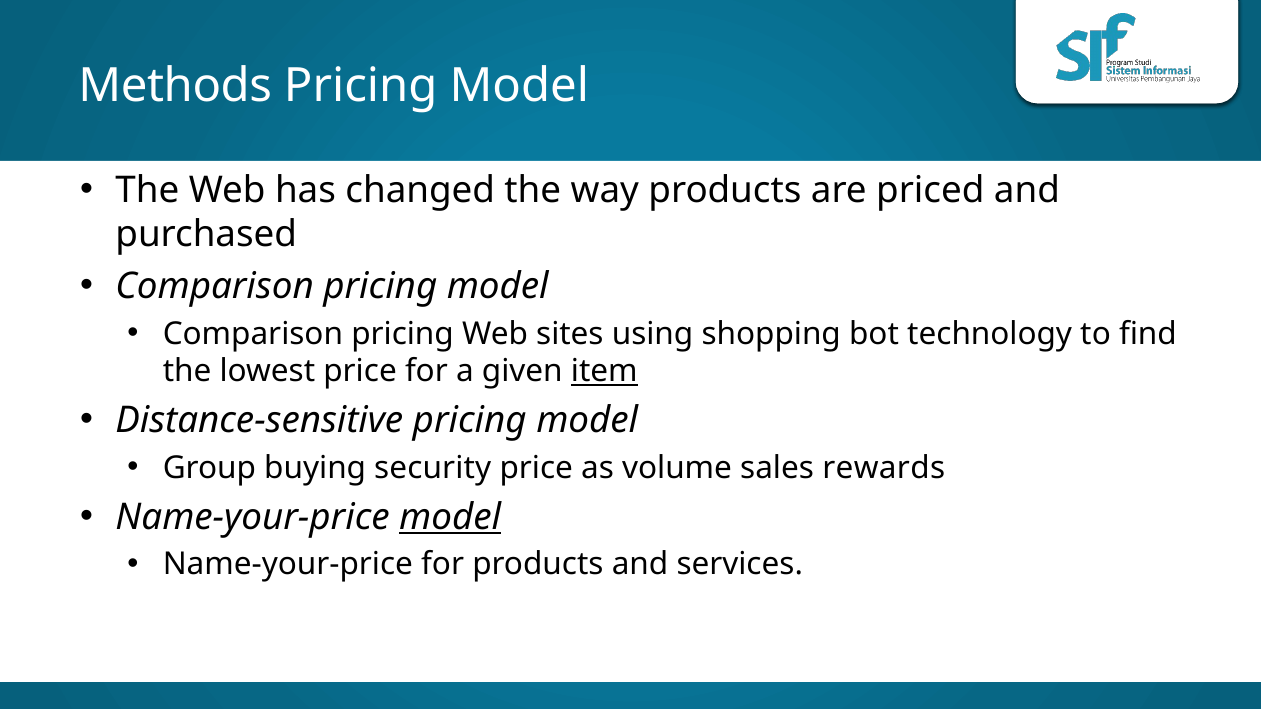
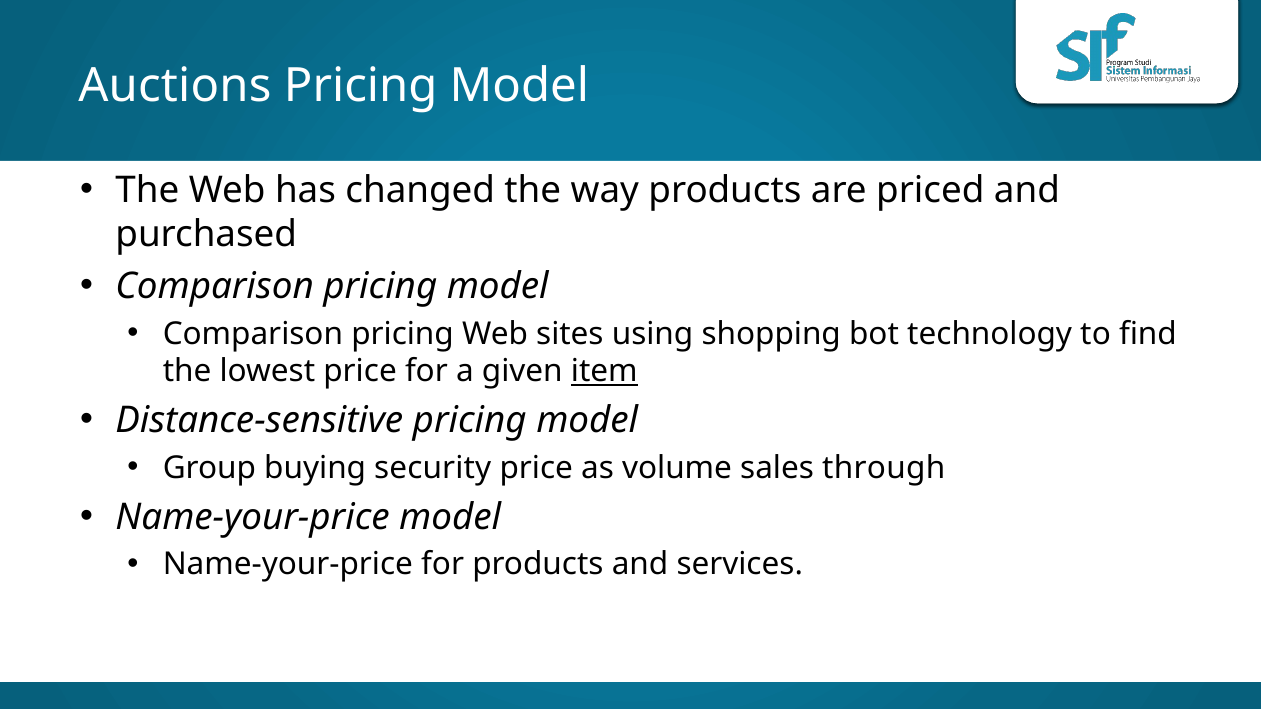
Methods: Methods -> Auctions (175, 86)
rewards: rewards -> through (884, 468)
model underline: present -> none (450, 517)
